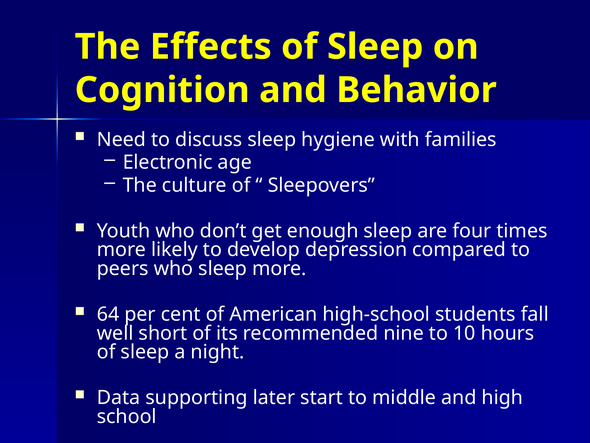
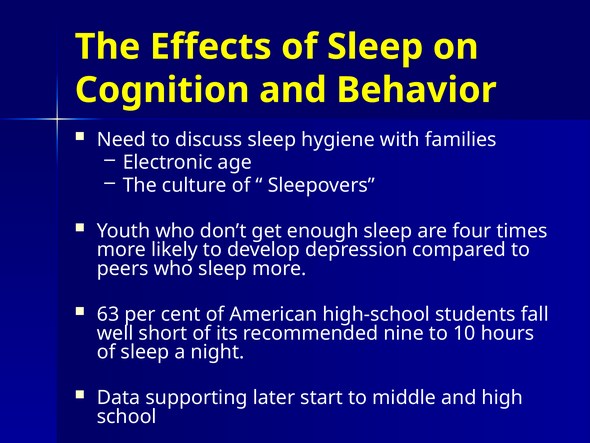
64: 64 -> 63 (108, 314)
